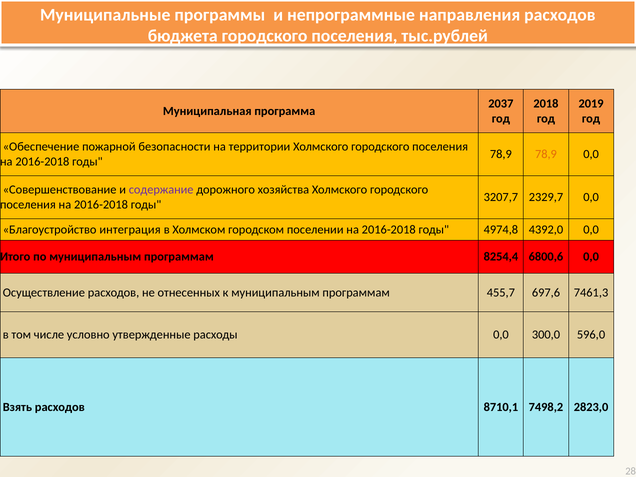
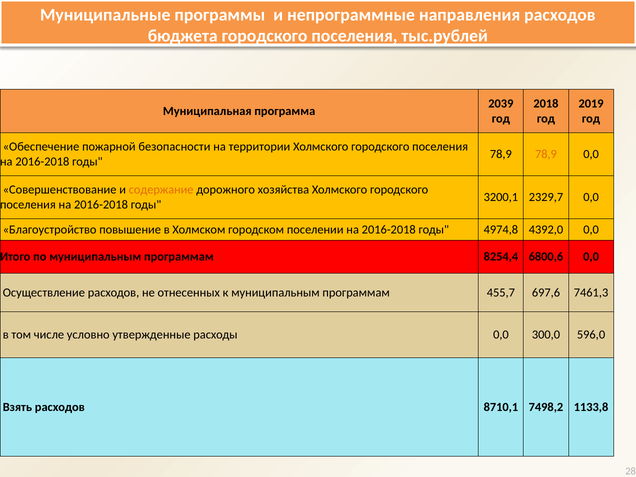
2037: 2037 -> 2039 (501, 104)
содержание colour: purple -> orange (161, 190)
3207,7: 3207,7 -> 3200,1 (501, 197)
интеграция: интеграция -> повышение (130, 230)
2823,0: 2823,0 -> 1133,8 (591, 407)
